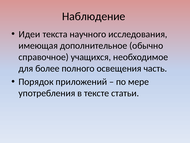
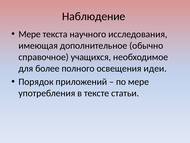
Идеи: Идеи -> Мере (30, 34)
часть: часть -> идеи (155, 68)
